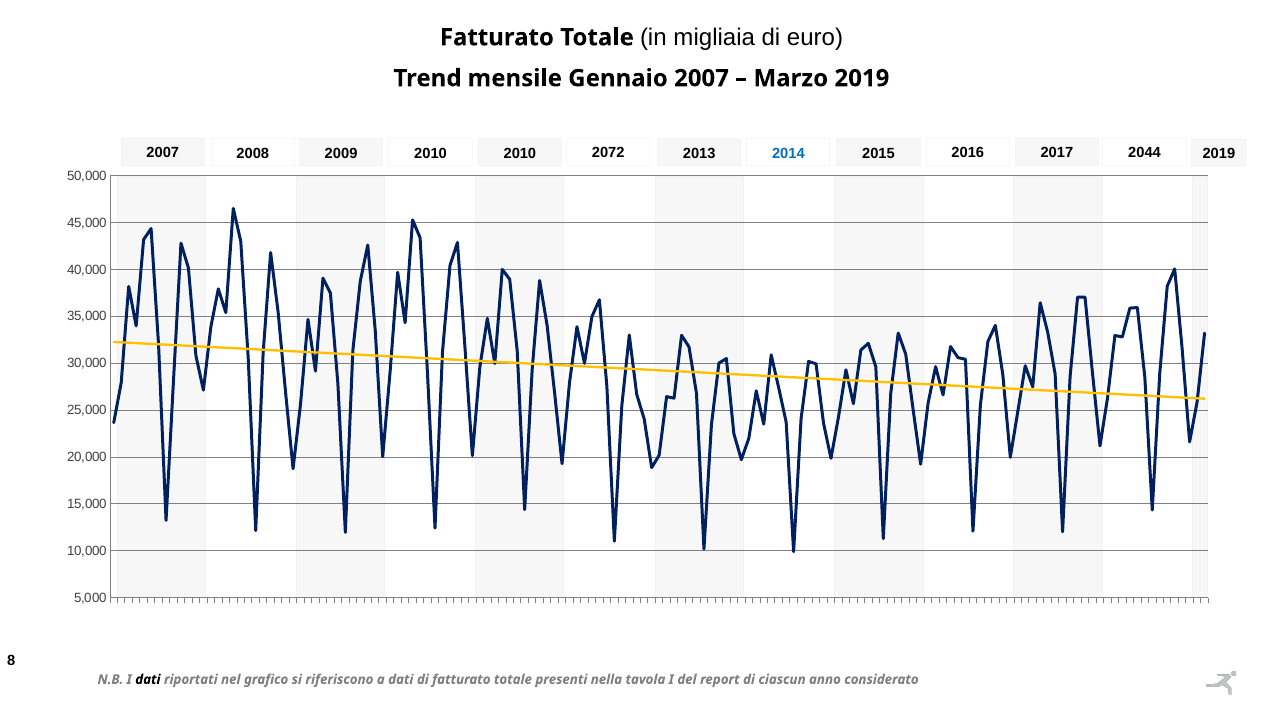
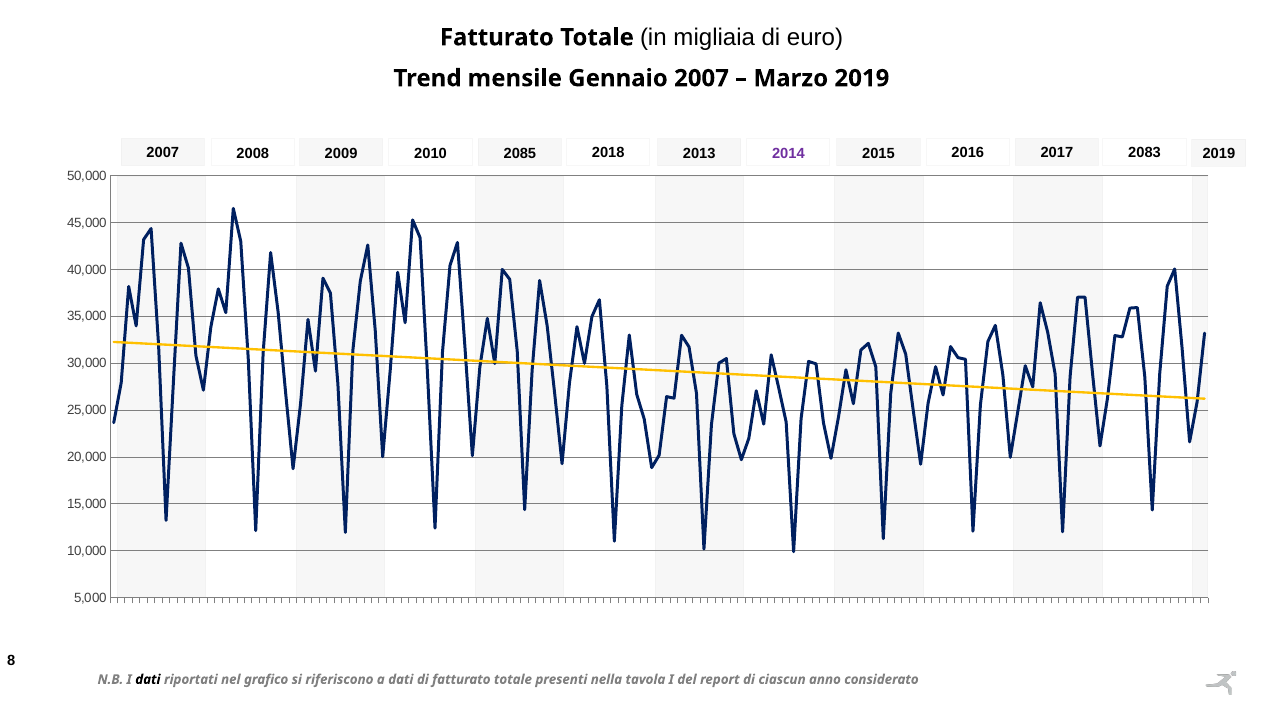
2009 2010: 2010 -> 2085 (520, 153)
2072: 2072 -> 2018 (608, 153)
2014 colour: blue -> purple (788, 153)
2044: 2044 -> 2083 (1145, 153)
